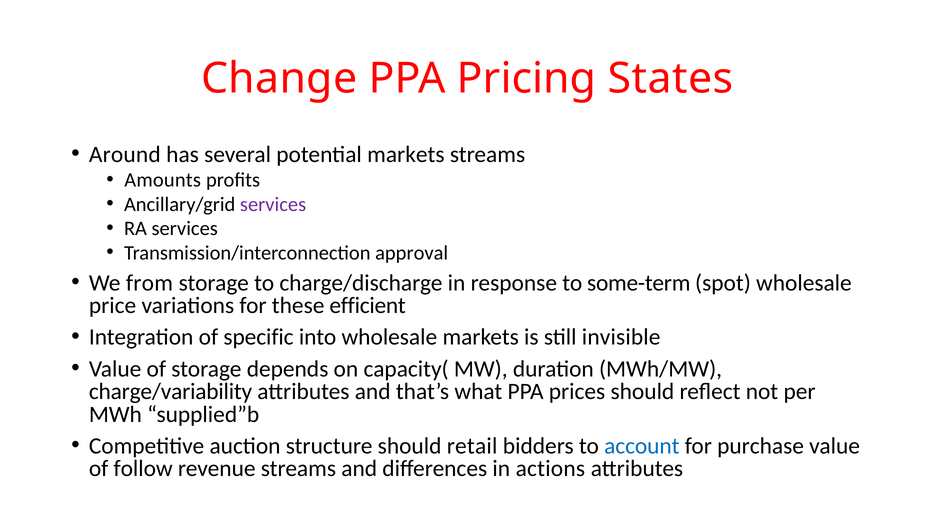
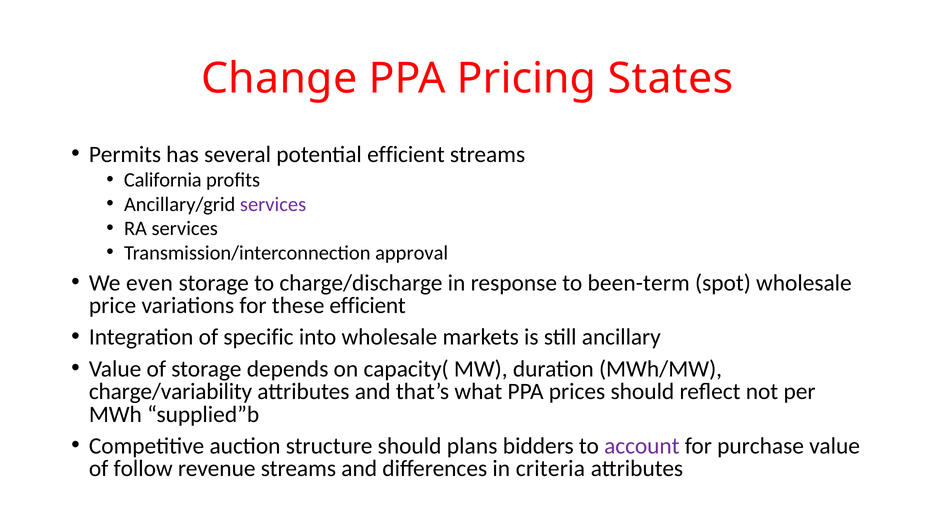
Around: Around -> Permits (125, 154)
potential markets: markets -> efficient (406, 154)
Amounts: Amounts -> California (163, 180)
from: from -> even (149, 283)
some-term: some-term -> been-term (639, 283)
invisible: invisible -> ancillary (621, 337)
retail: retail -> plans (472, 445)
account colour: blue -> purple (642, 445)
actions: actions -> criteria (550, 468)
